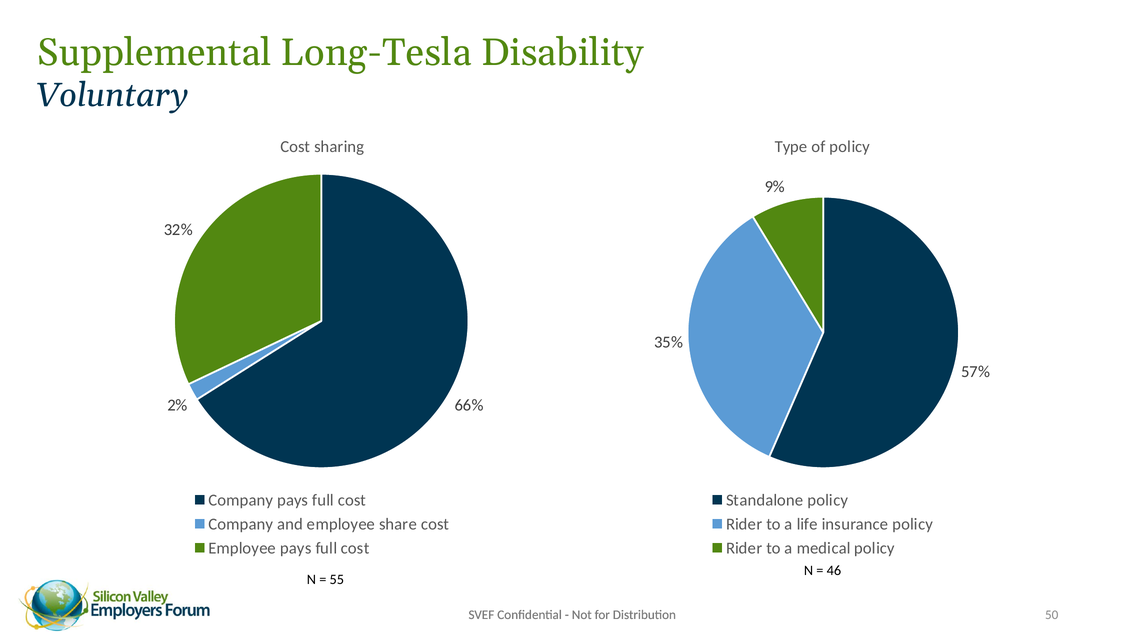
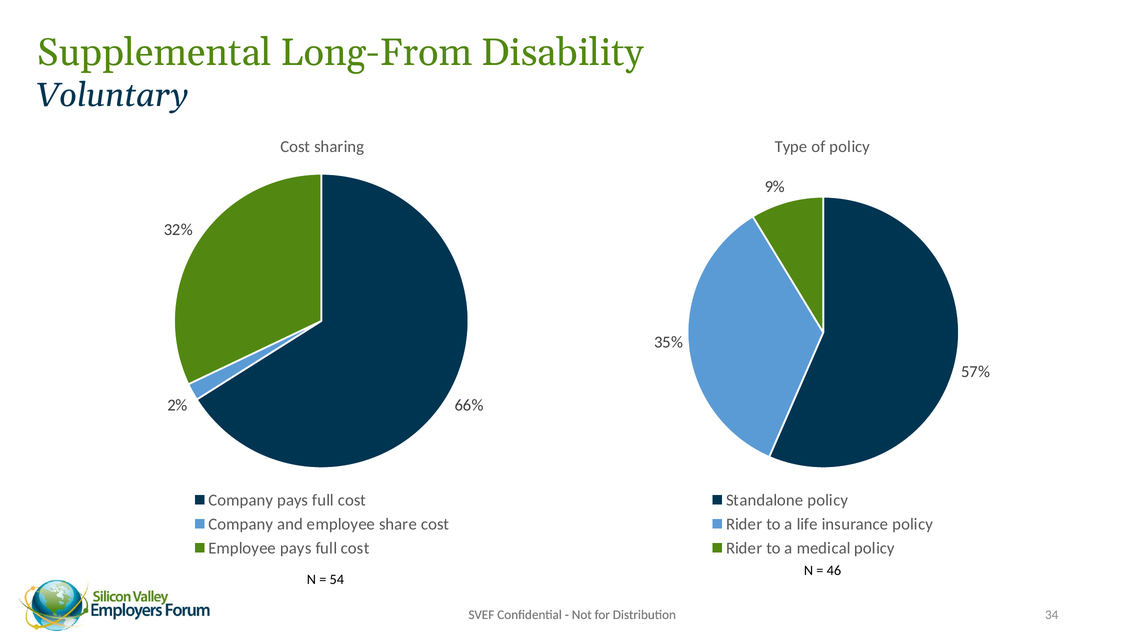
Long-Tesla: Long-Tesla -> Long-From (377, 53)
55: 55 -> 54 (337, 579)
50: 50 -> 34 (1052, 615)
